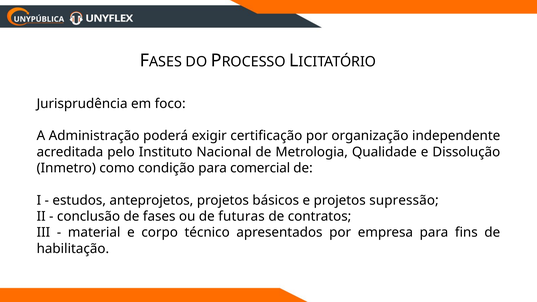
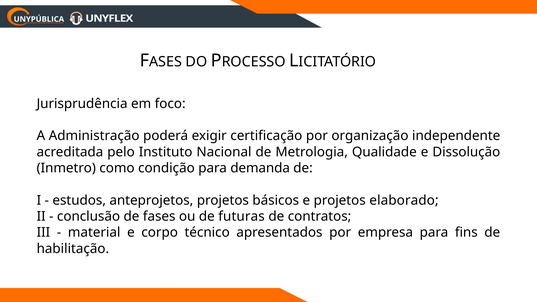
comercial: comercial -> demanda (260, 168)
supressão: supressão -> elaborado (404, 200)
